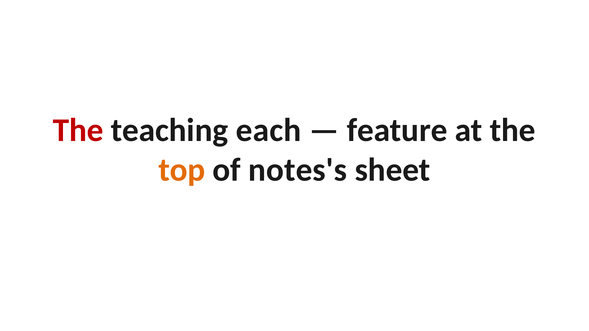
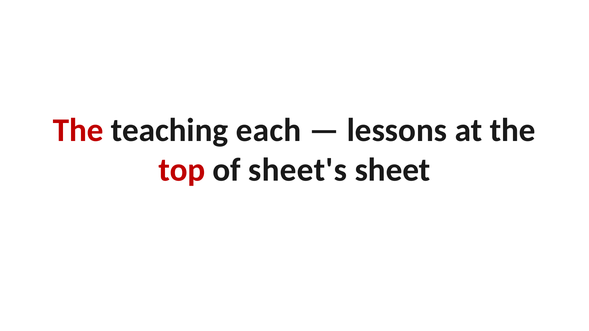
feature: feature -> lessons (397, 130)
top colour: orange -> red (182, 170)
notes's: notes's -> sheet's (298, 170)
